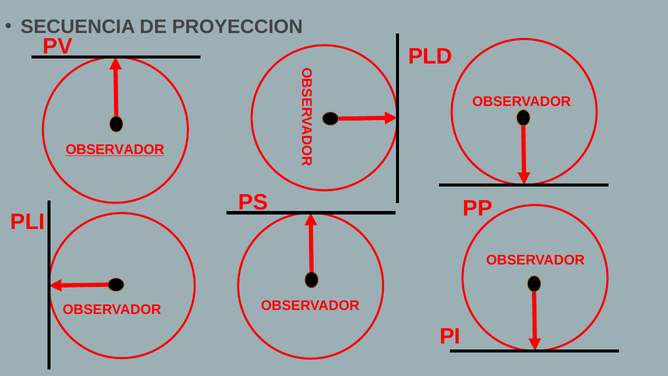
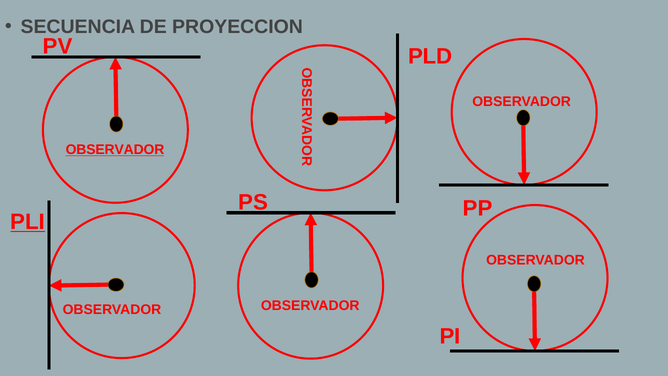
PLI underline: none -> present (28, 222)
